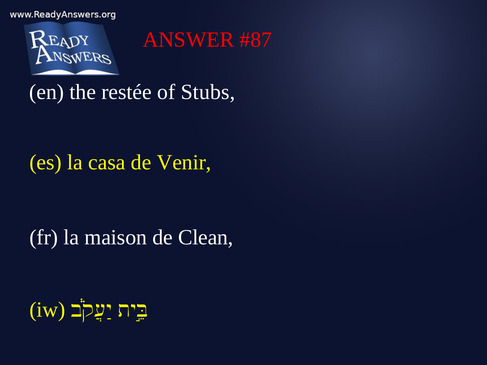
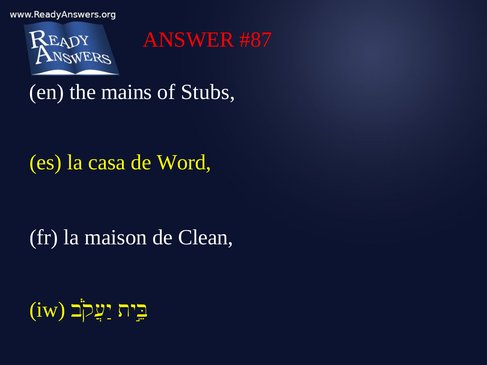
restée: restée -> mains (127, 92)
Venir: Venir -> Word (184, 163)
